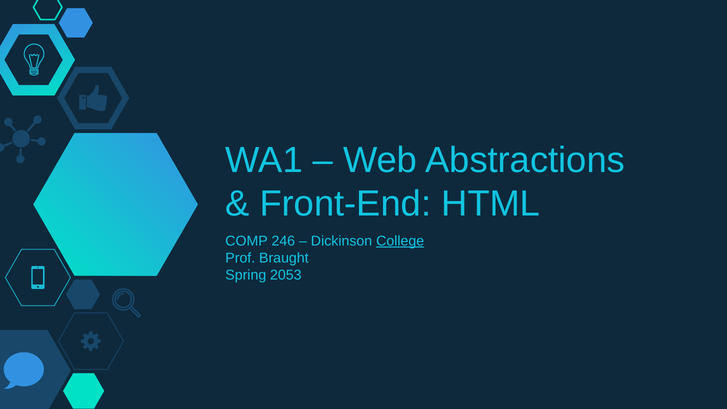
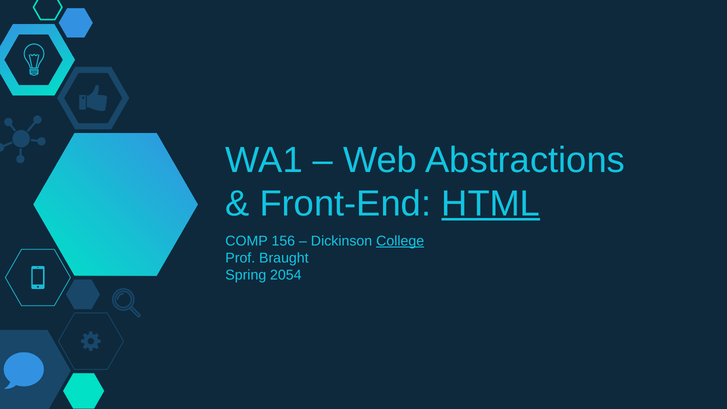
HTML underline: none -> present (491, 204)
246: 246 -> 156 (283, 241)
2053: 2053 -> 2054 (286, 275)
